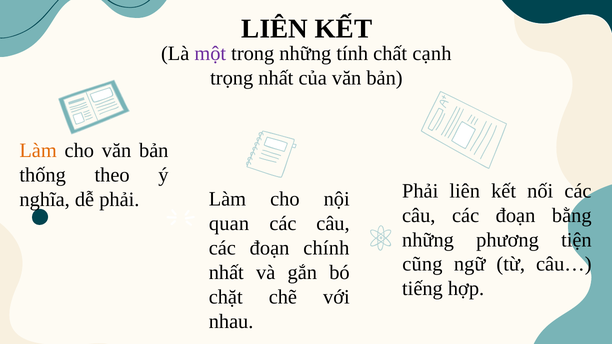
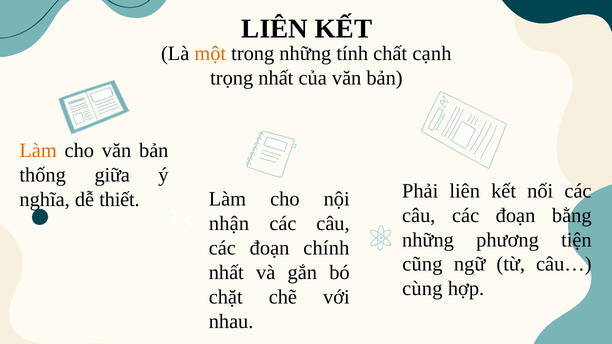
một colour: purple -> orange (210, 54)
theo: theo -> giữa (112, 175)
dễ phải: phải -> thiết (119, 199)
quan: quan -> nhận (229, 224)
tiếng: tiếng -> cùng (422, 289)
